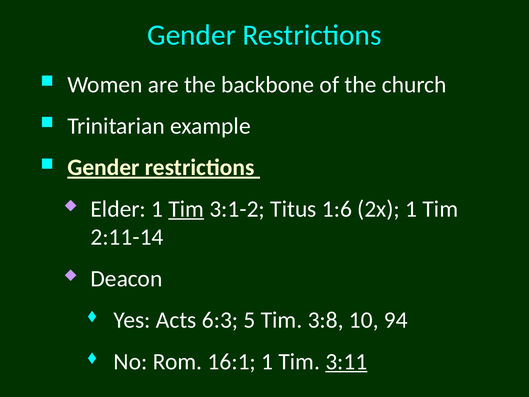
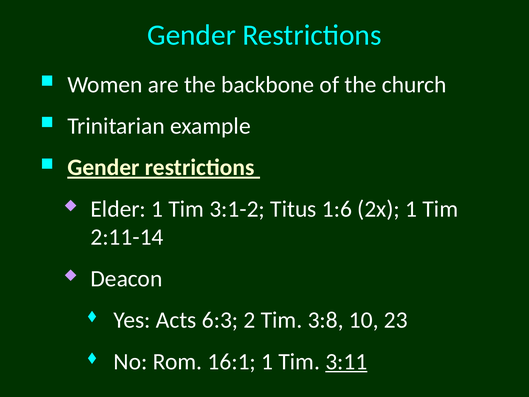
Tim underline: present -> none (186, 209)
5: 5 -> 2 (250, 320)
94: 94 -> 23 (396, 320)
